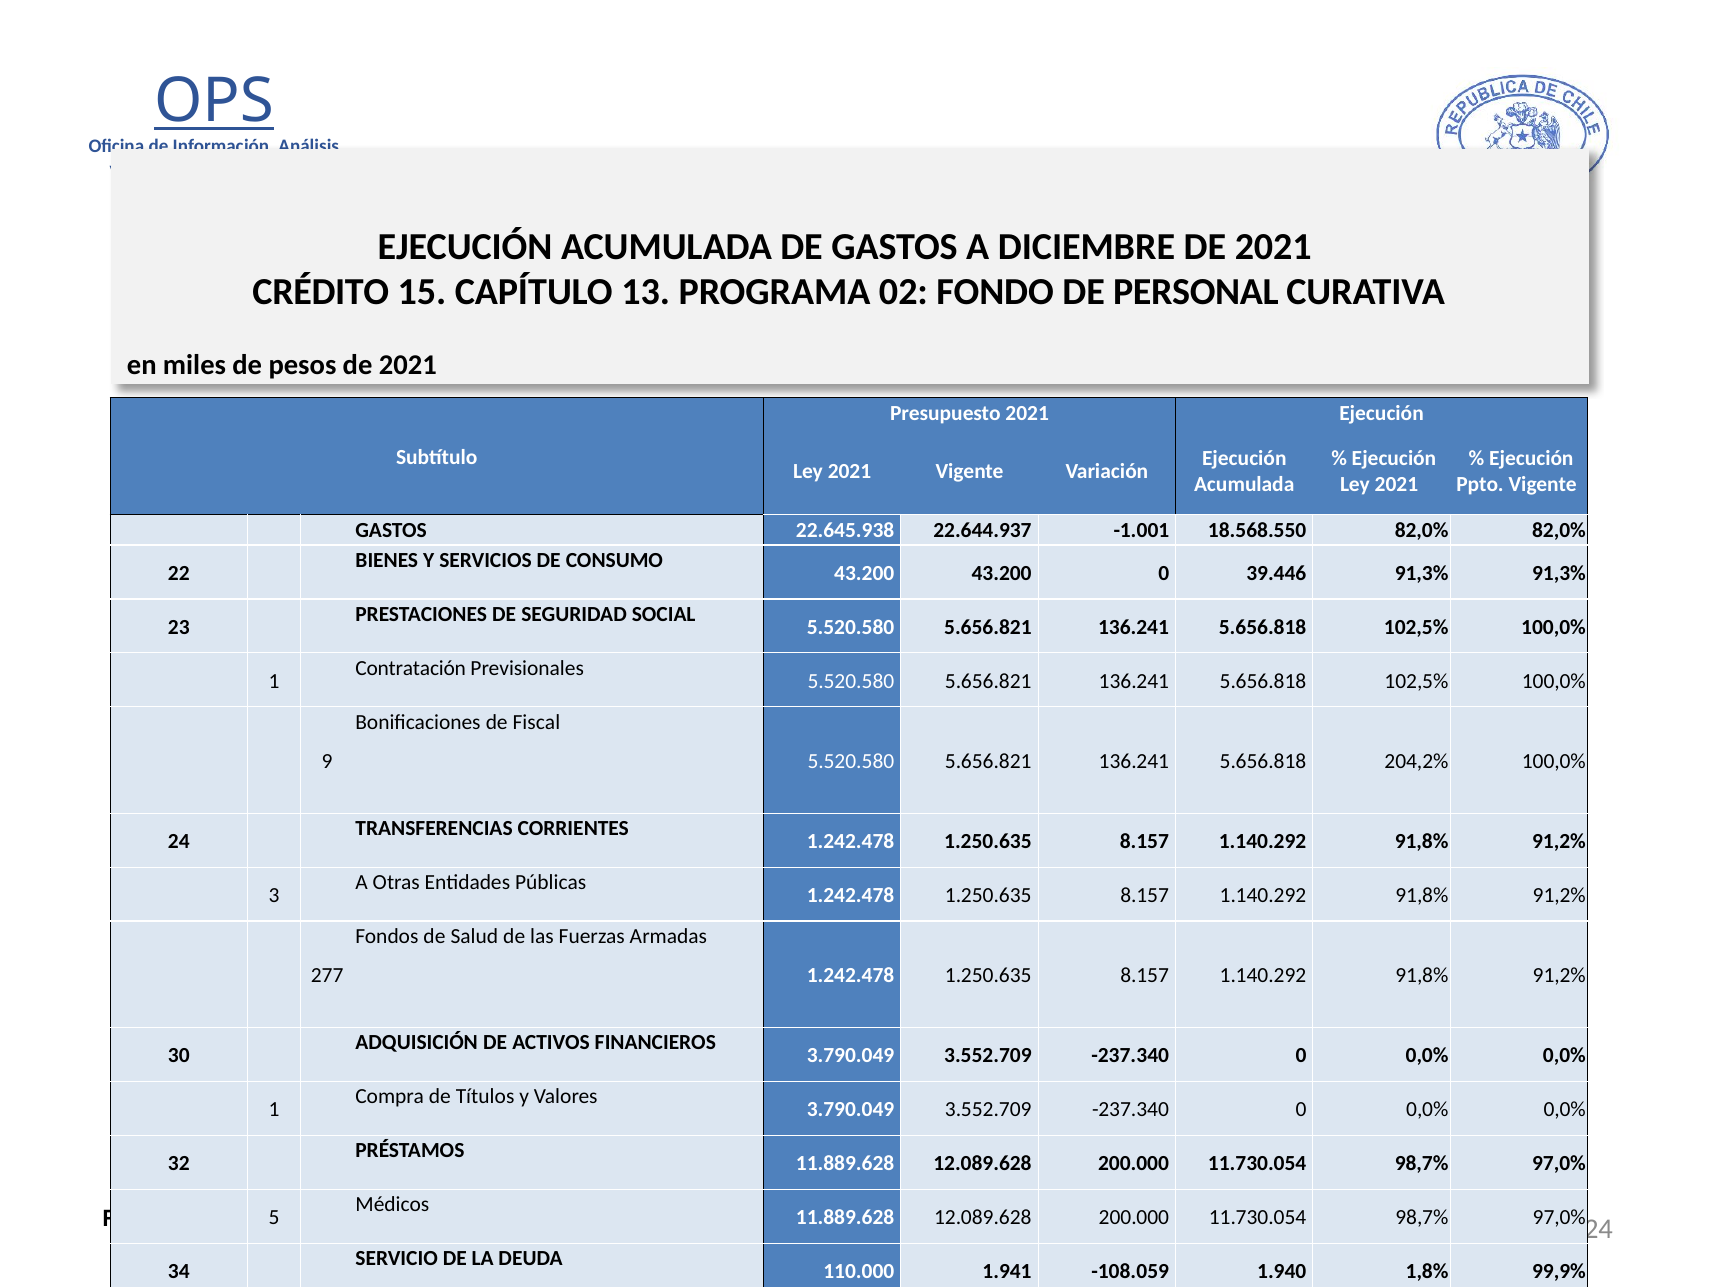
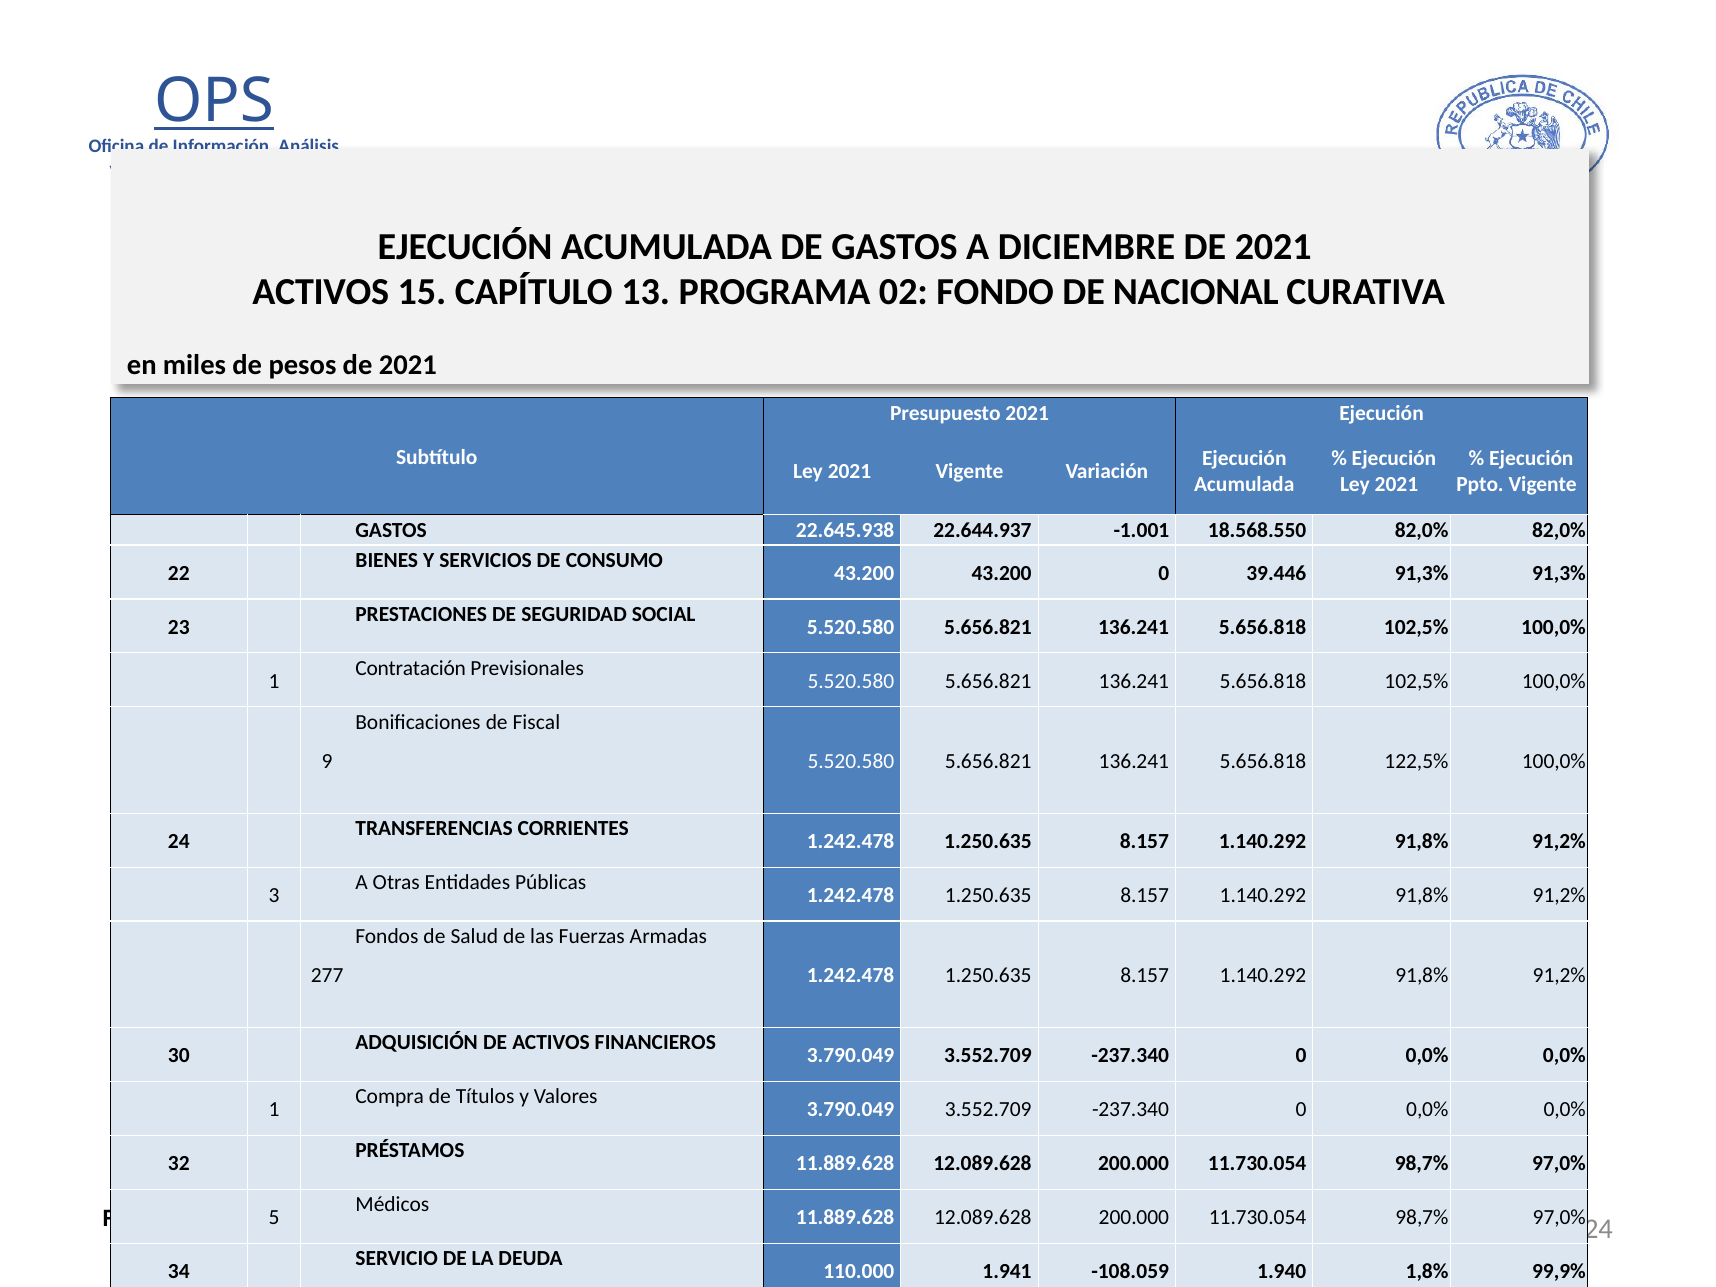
CRÉDITO: CRÉDITO -> ACTIVOS (321, 292)
PERSONAL: PERSONAL -> NACIONAL (1196, 292)
204,2%: 204,2% -> 122,5% (1416, 761)
